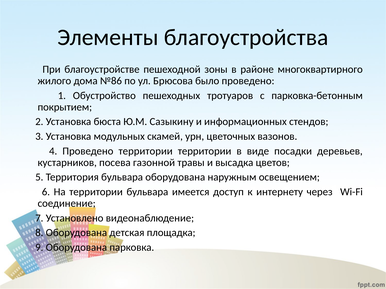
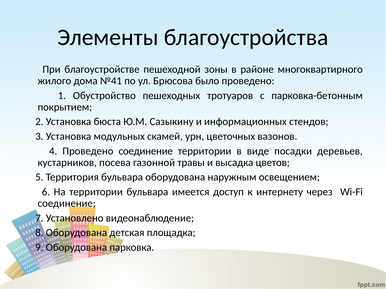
№86: №86 -> №41 (111, 81)
Проведено территории: территории -> соединение (146, 151)
